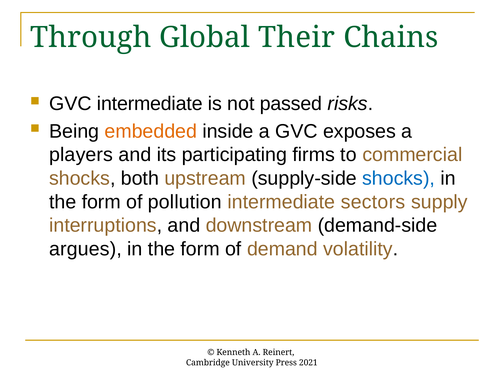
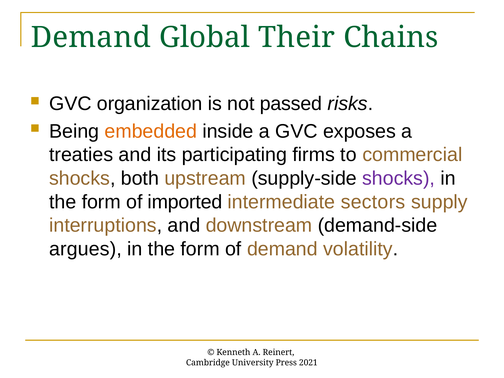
Through: Through -> Demand (91, 38)
GVC intermediate: intermediate -> organization (150, 104)
players: players -> treaties (81, 155)
shocks colour: blue -> purple (399, 178)
pollution: pollution -> imported (185, 202)
